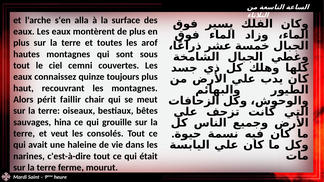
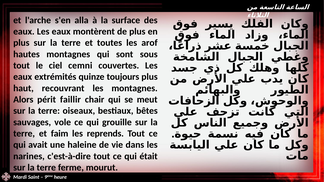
connaissez: connaissez -> extrémités (55, 77)
hina: hina -> vole (63, 122)
veut: veut -> faim (60, 134)
consolés: consolés -> reprends (105, 134)
